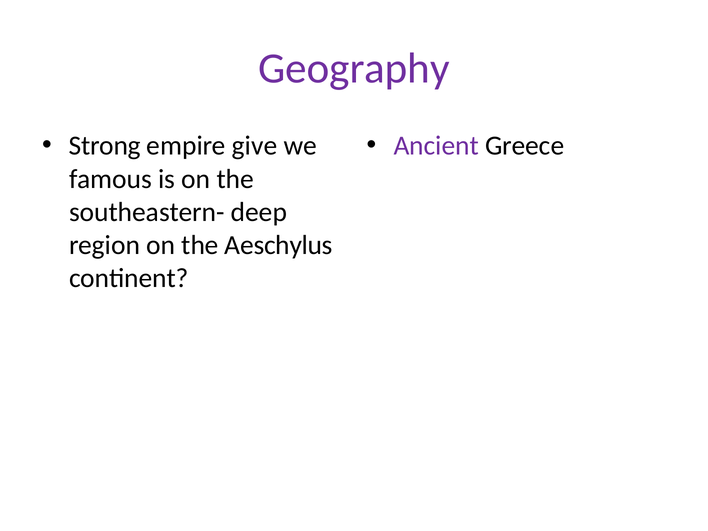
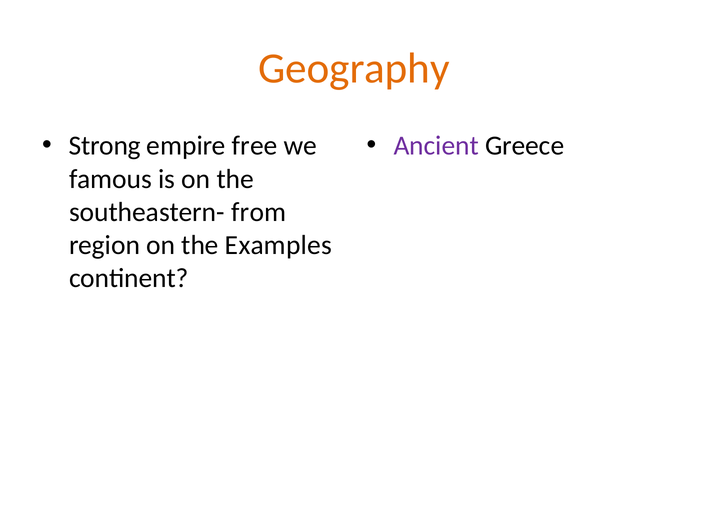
Geography colour: purple -> orange (354, 69)
give: give -> free (255, 146)
deep: deep -> from (259, 212)
Aeschylus: Aeschylus -> Examples (278, 245)
